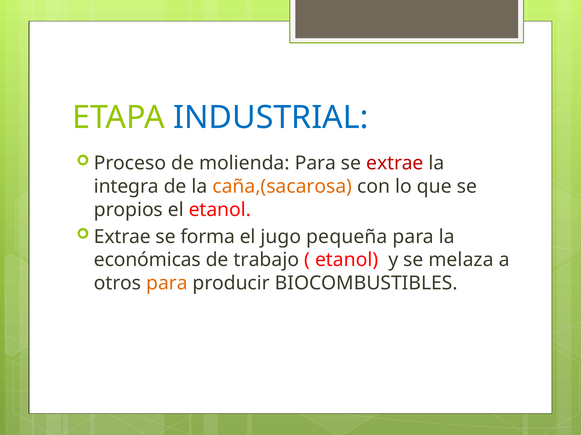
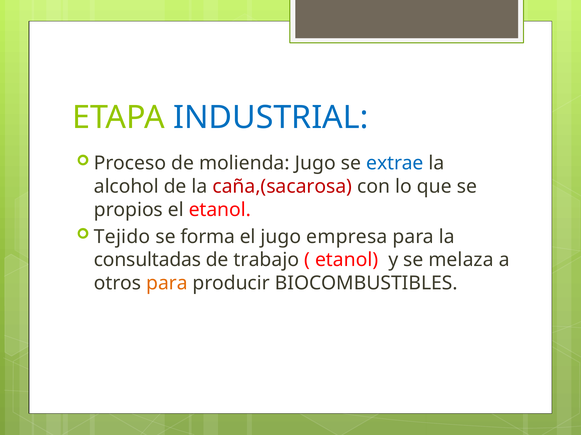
molienda Para: Para -> Jugo (315, 164)
extrae colour: red -> blue (395, 164)
integra: integra -> alcohol (126, 187)
caña,(sacarosa colour: orange -> red (282, 187)
Extrae: Extrae -> Tejido (122, 237)
pequeña: pequeña -> empresa (347, 237)
económicas: económicas -> consultadas (147, 260)
